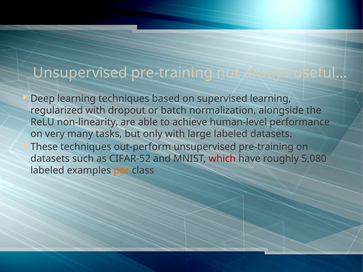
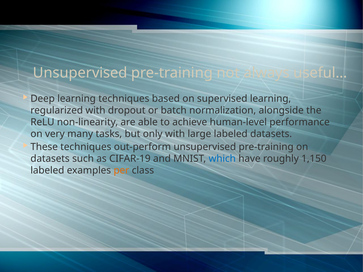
CIFAR-52: CIFAR-52 -> CIFAR-19 (130, 159)
which colour: red -> blue (222, 159)
5,080: 5,080 -> 1,150 (314, 159)
